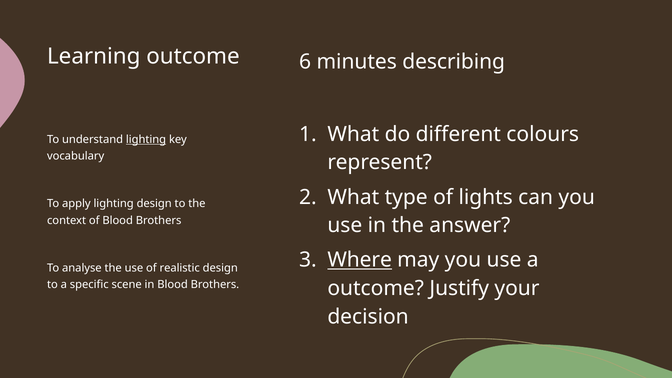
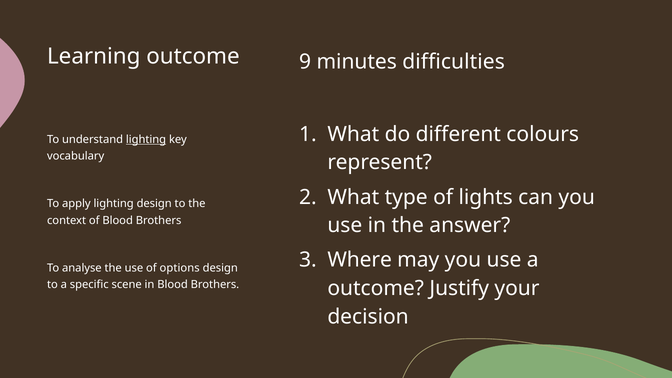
6: 6 -> 9 (305, 62)
describing: describing -> difficulties (454, 62)
Where underline: present -> none (360, 260)
realistic: realistic -> options (180, 268)
